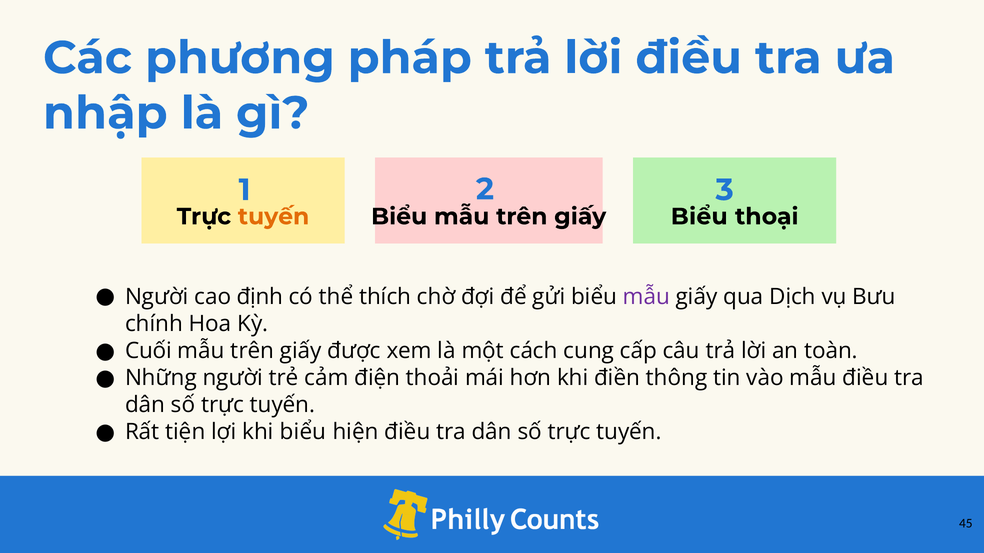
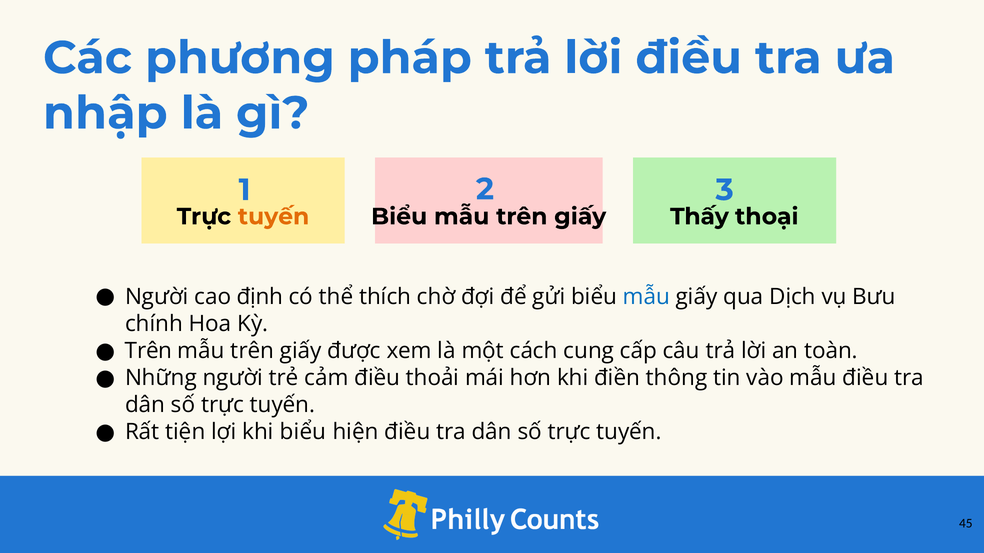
giấy Biểu: Biểu -> Thấy (699, 217)
mẫu colour: purple -> blue (646, 297)
Cuối: Cuối -> Trên (149, 351)
cảm điện: điện -> điều (377, 378)
